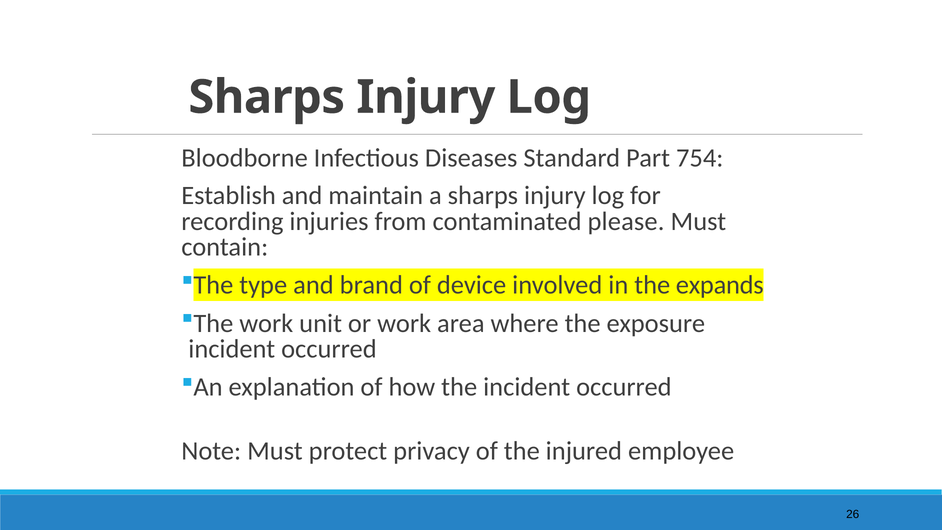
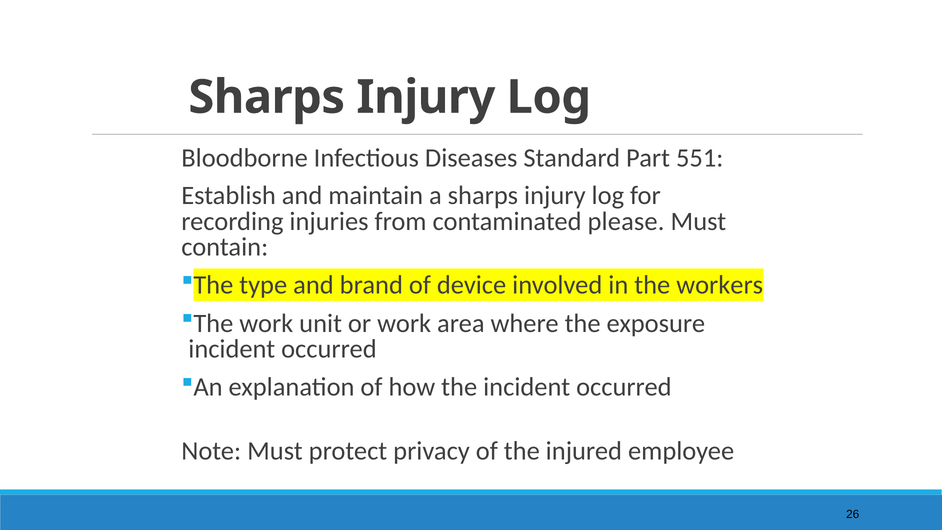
754: 754 -> 551 (700, 158)
expands: expands -> workers (720, 285)
